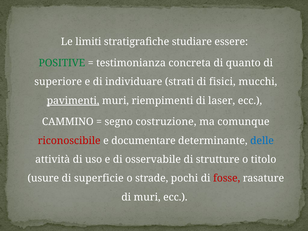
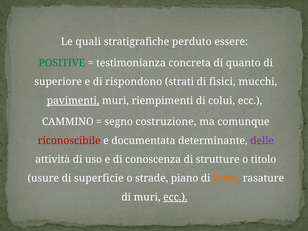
limiti: limiti -> quali (88, 42)
studiare: studiare -> perduto (192, 42)
individuare: individuare -> rispondono (134, 82)
laser: laser -> colui (222, 101)
documentare: documentare -> documentata (143, 141)
delle colour: blue -> purple (262, 141)
osservabile: osservabile -> conoscenza (153, 159)
pochi: pochi -> piano (185, 178)
fosse colour: red -> orange (227, 178)
ecc underline: none -> present (175, 197)
